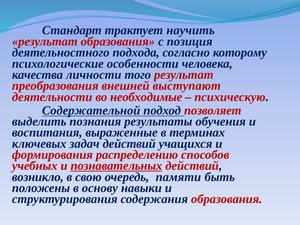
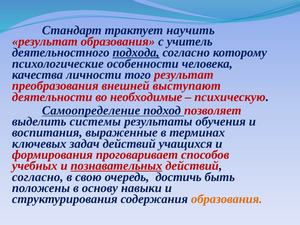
позиция: позиция -> учитель (190, 41)
подхода underline: none -> present (136, 53)
Содержательной: Содержательной -> Самоопределение (91, 110)
познания: познания -> системы (95, 122)
распределению: распределению -> проговаривает (137, 155)
возникло: возникло -> согласно (38, 177)
памяти: памяти -> достичь (179, 177)
образования colour: red -> orange (227, 199)
